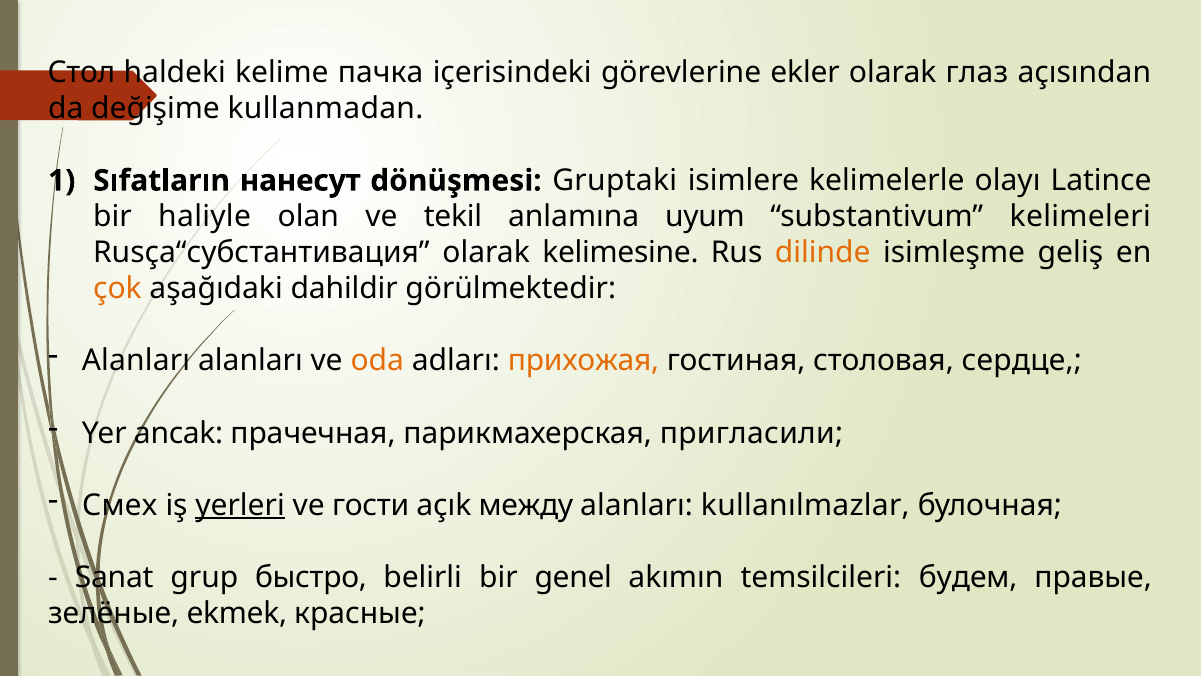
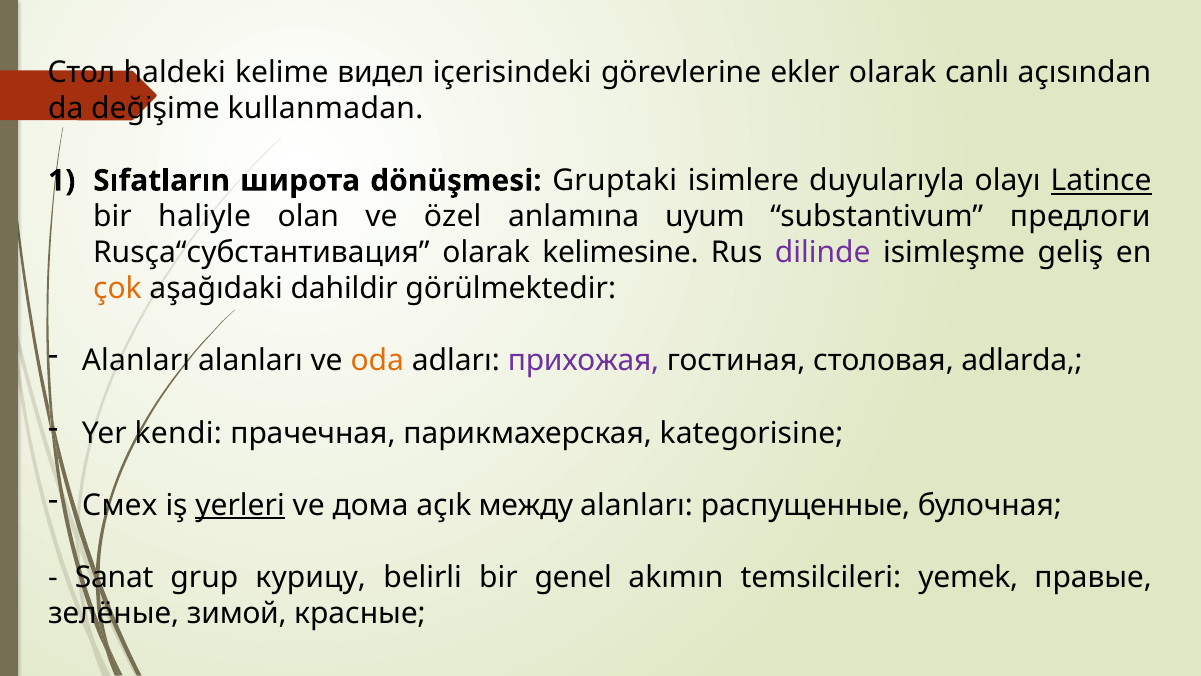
пачка: пачка -> видел (381, 73)
глаз: глаз -> canlı (977, 73)
нанесут: нанесут -> широта (300, 181)
kelimelerle: kelimelerle -> duyularıyla (887, 181)
Latince underline: none -> present (1101, 181)
tekil: tekil -> özel (453, 217)
kelimeleri: kelimeleri -> предлоги (1080, 217)
dilinde colour: orange -> purple (823, 253)
прихожая colour: orange -> purple (584, 361)
сердце: сердце -> adlarda (1022, 361)
ancak: ancak -> kendi (178, 433)
пригласили: пригласили -> kategorisine (752, 433)
гости: гости -> дома (371, 505)
kullanılmazlar: kullanılmazlar -> распущенные (806, 505)
быстро: быстро -> курицу (311, 577)
будем: будем -> yemek (968, 577)
ekmek: ekmek -> зимой (237, 613)
